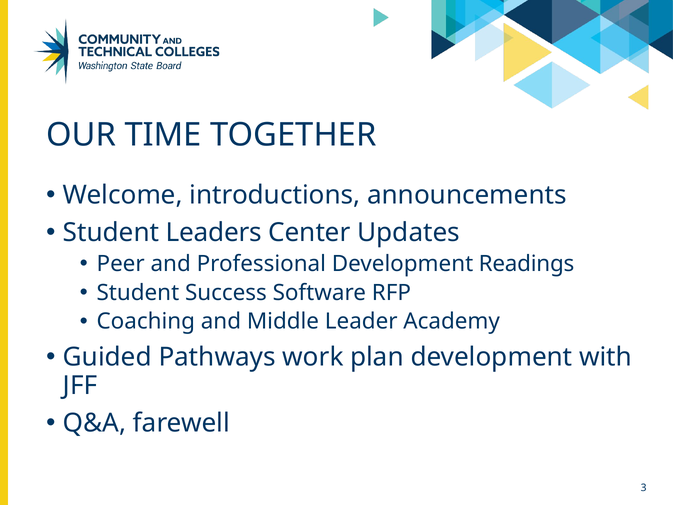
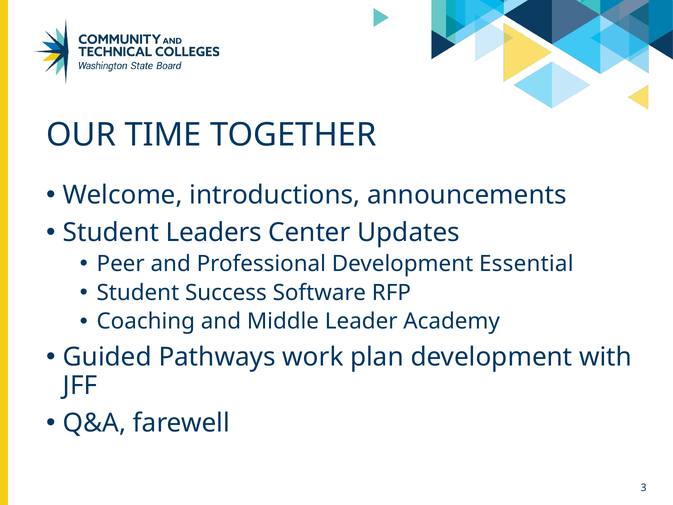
Readings: Readings -> Essential (526, 264)
